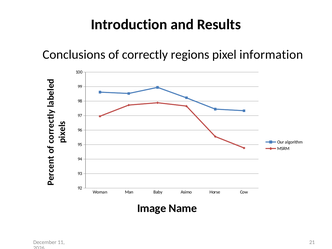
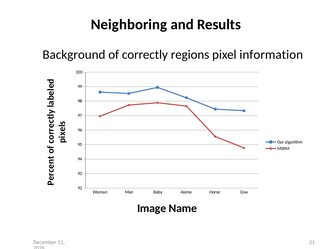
Introduction: Introduction -> Neighboring (129, 25)
Conclusions: Conclusions -> Background (74, 55)
